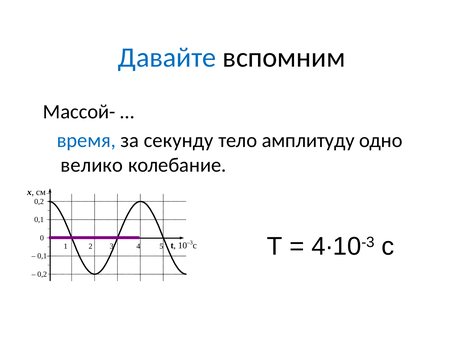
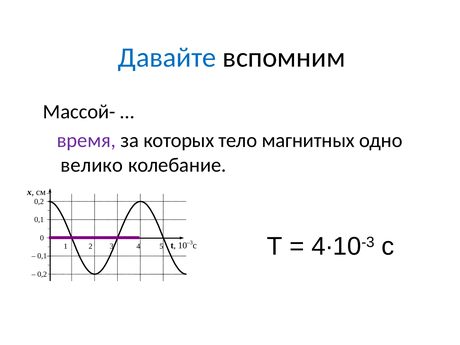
время colour: blue -> purple (86, 140)
секунду: секунду -> которых (179, 140)
амплитуду: амплитуду -> магнитных (308, 140)
